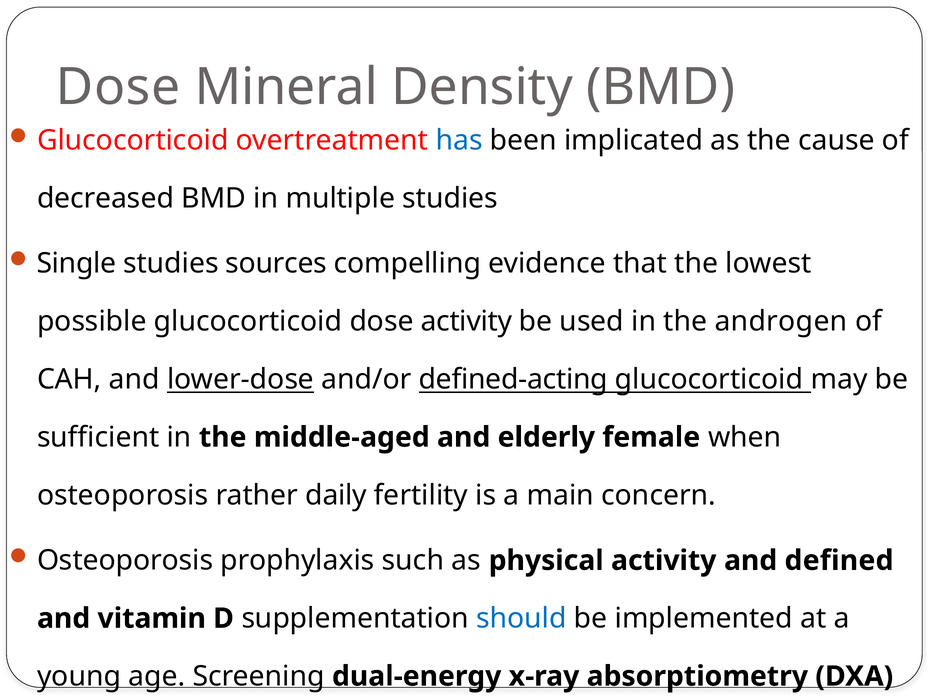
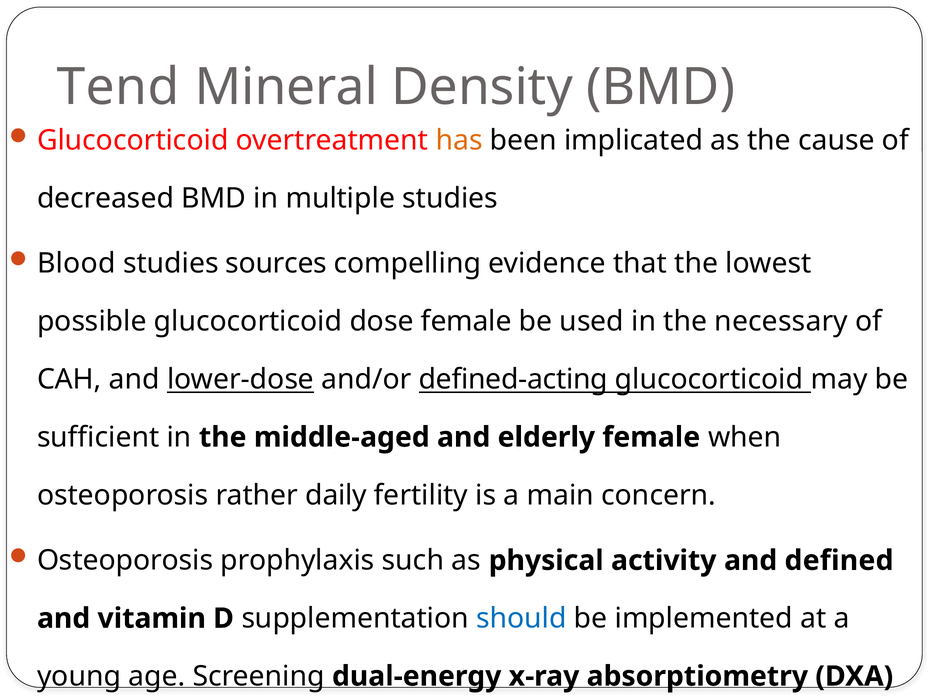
Dose: Dose -> Tend (118, 87)
has colour: blue -> orange (459, 140)
Single: Single -> Blood (76, 264)
dose activity: activity -> female (466, 321)
androgen: androgen -> necessary (781, 321)
